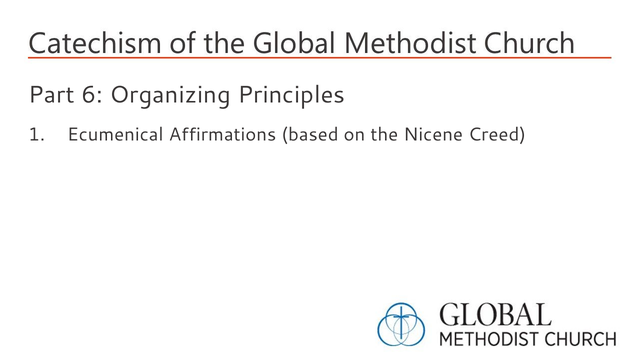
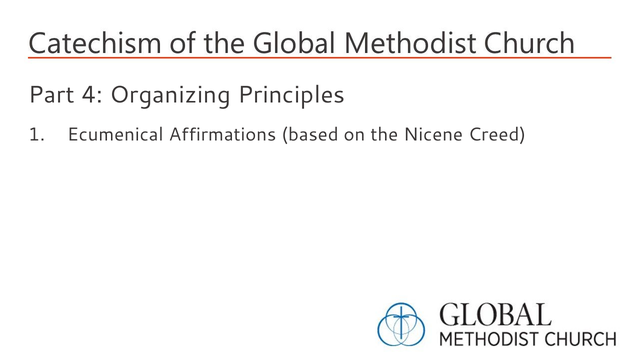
6: 6 -> 4 (92, 95)
